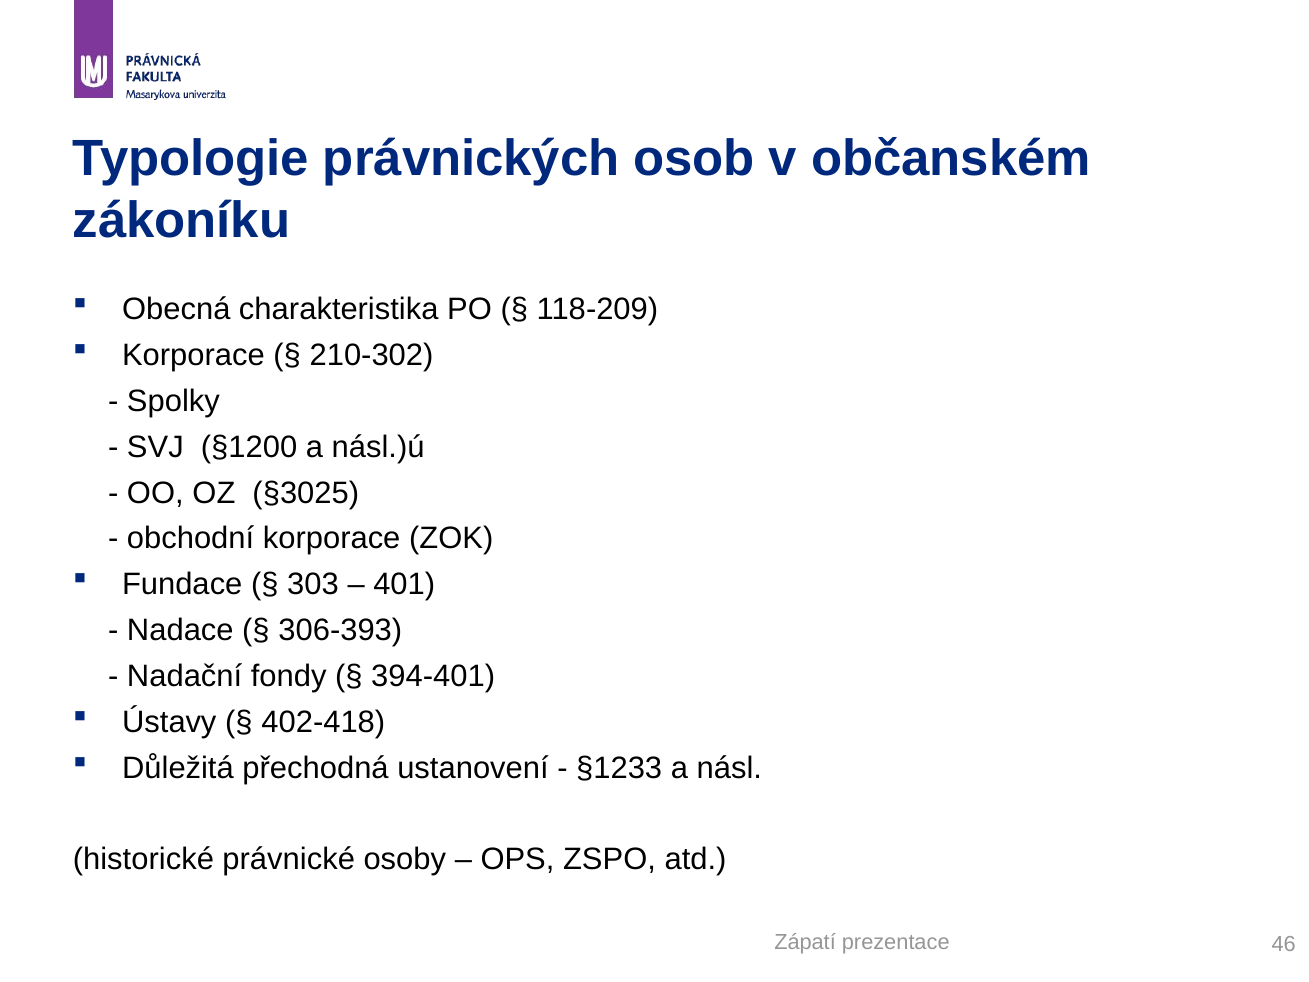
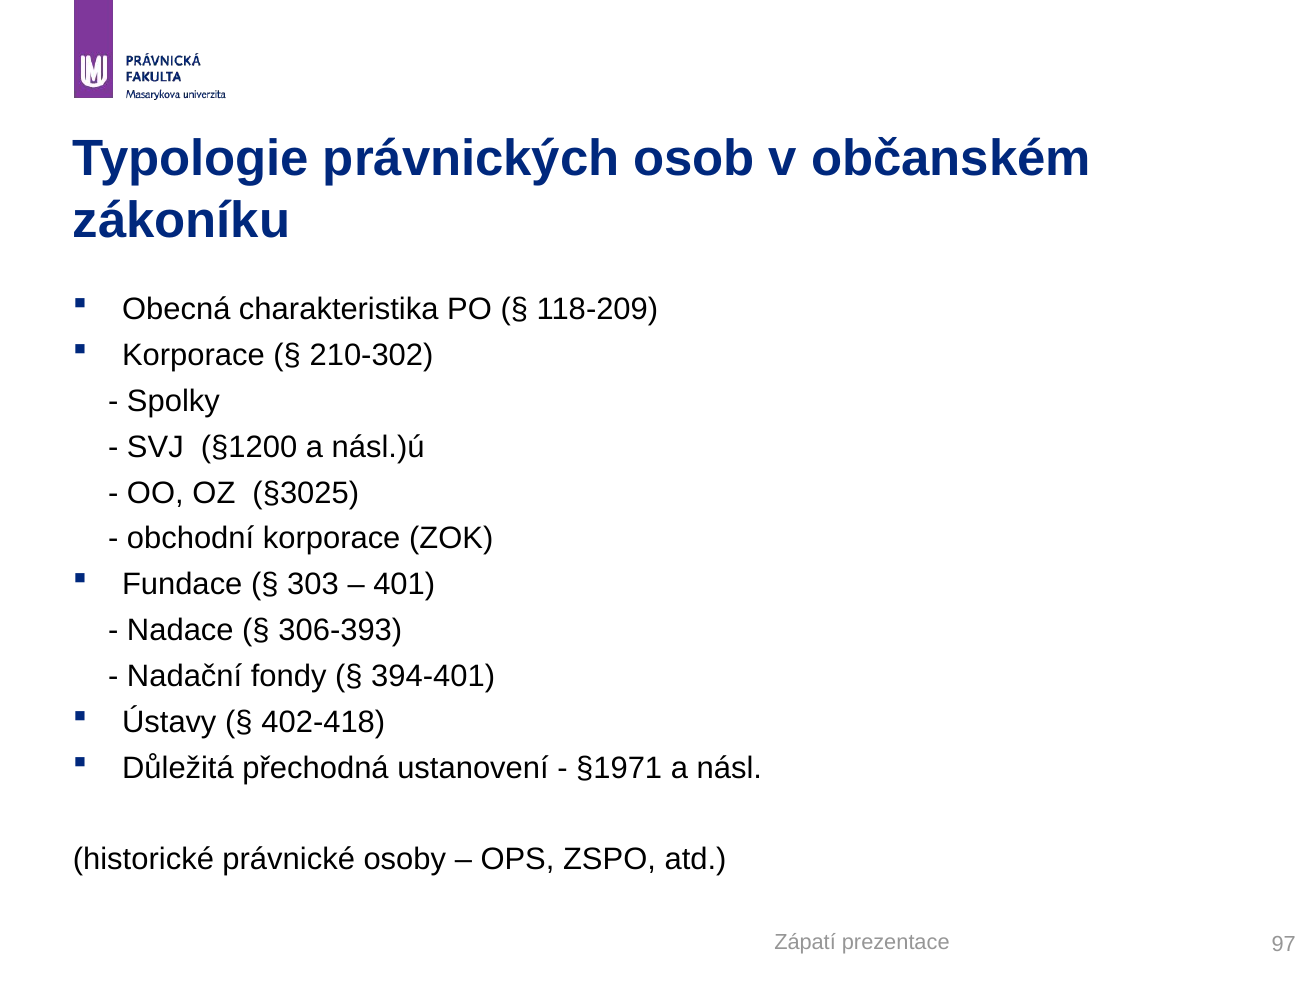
§1233: §1233 -> §1971 (619, 768)
46: 46 -> 97 (1284, 944)
